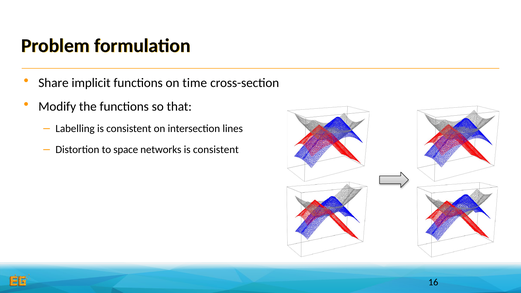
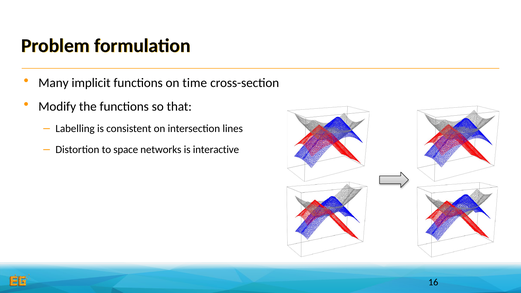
Share: Share -> Many (53, 83)
networks is consistent: consistent -> interactive (216, 149)
